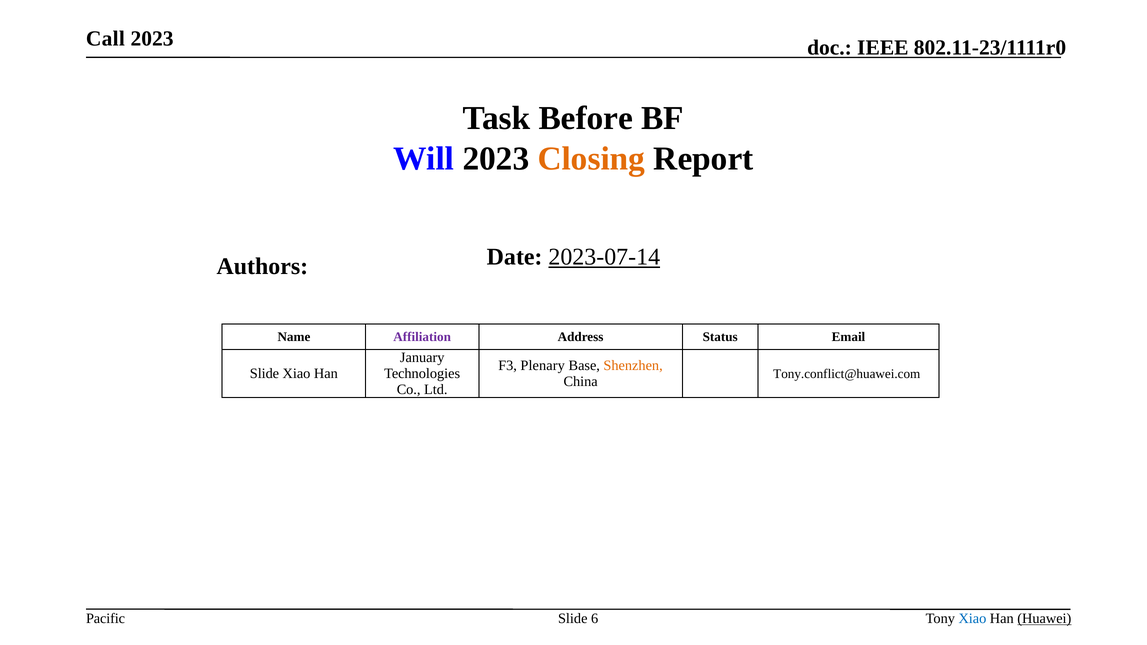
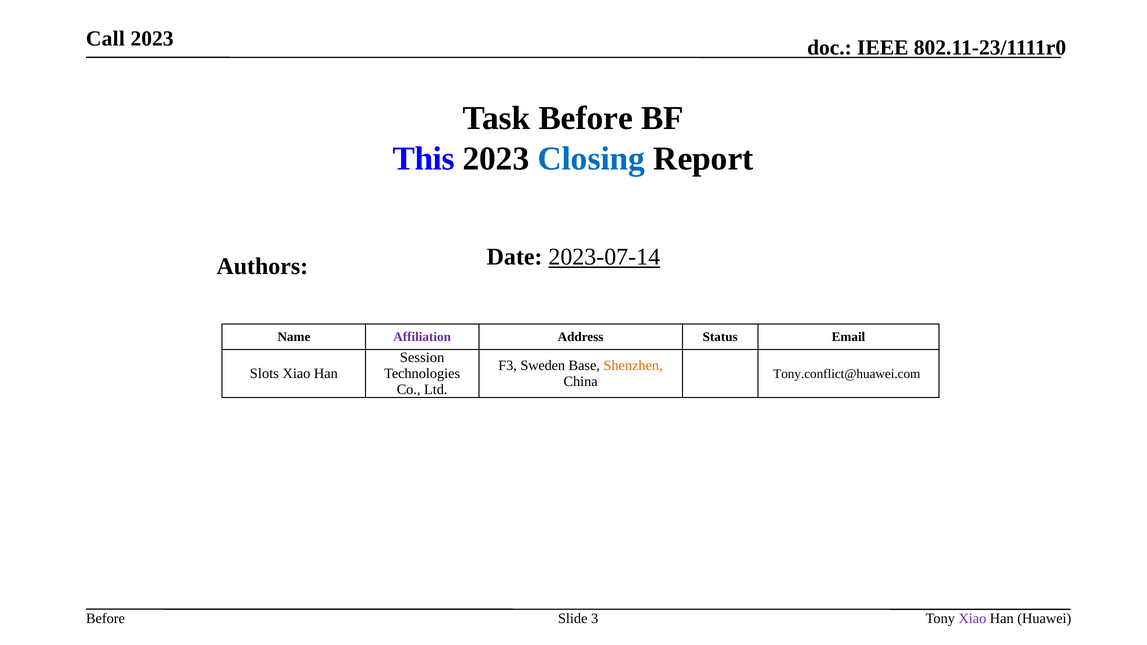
Will: Will -> This (424, 159)
Closing colour: orange -> blue (591, 159)
January: January -> Session (422, 358)
Plenary: Plenary -> Sweden (543, 366)
Slide: Slide -> Slots (264, 374)
Pacific: Pacific -> Before (105, 619)
6: 6 -> 3 (595, 619)
Xiao colour: blue -> purple (972, 619)
Huawei underline: present -> none (1044, 619)
